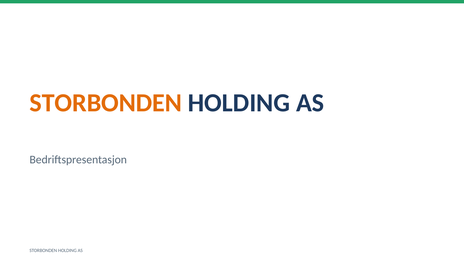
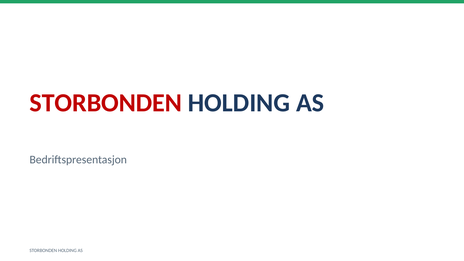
STORBONDEN colour: orange -> red (106, 103)
